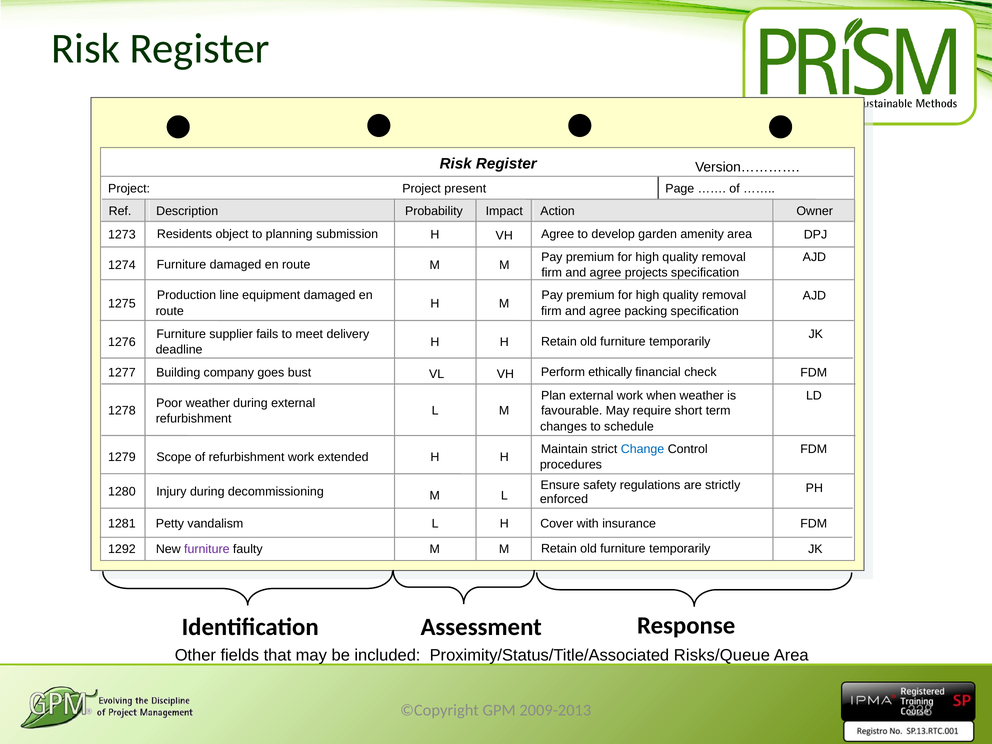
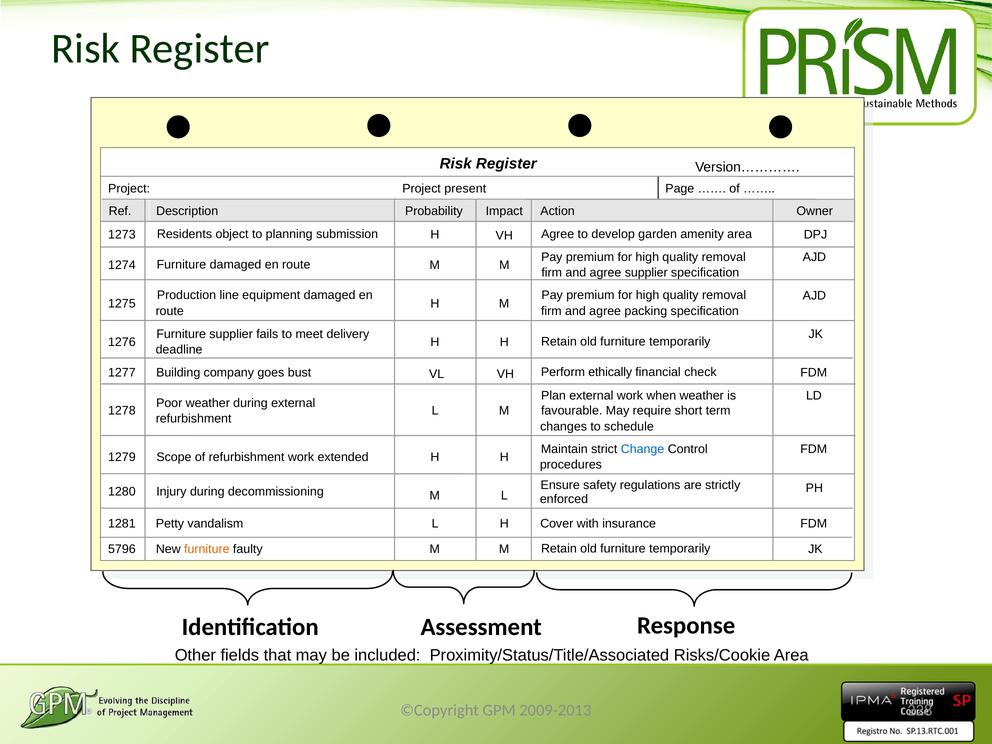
agree projects: projects -> supplier (646, 272)
1292: 1292 -> 5796 (122, 549)
furniture colour: purple -> orange (207, 549)
Risks/Queue: Risks/Queue -> Risks/Cookie (722, 655)
